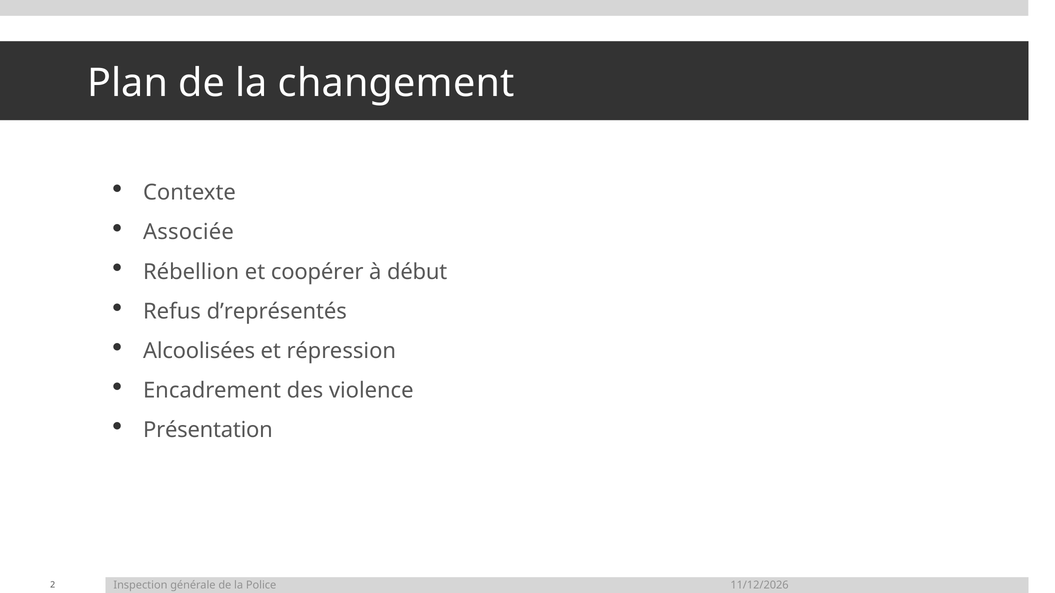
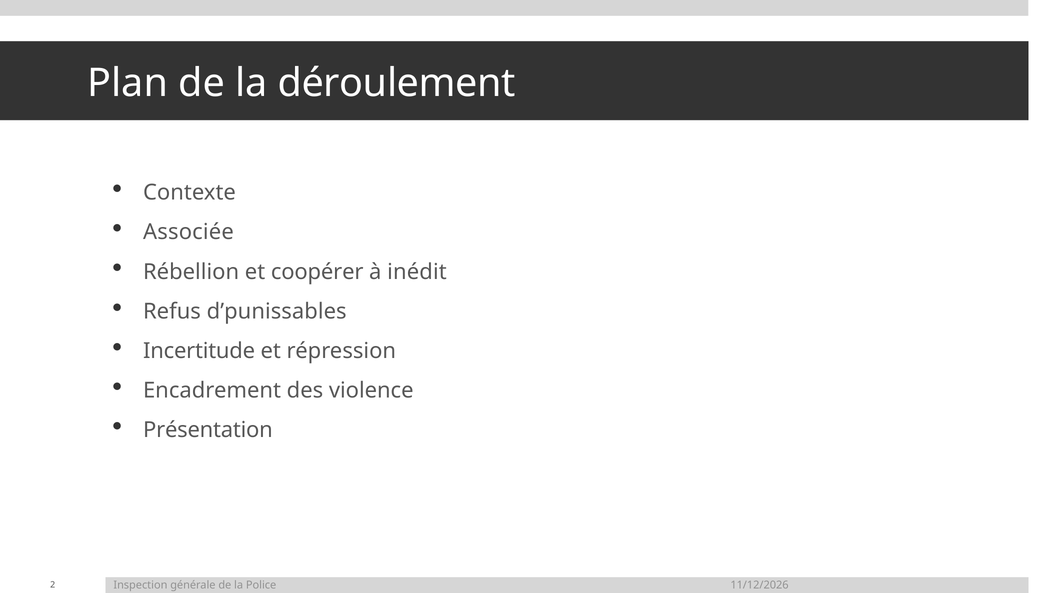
changement: changement -> déroulement (397, 84)
début: début -> inédit (417, 272)
d’représentés: d’représentés -> d’punissables (277, 312)
Alcoolisées: Alcoolisées -> Incertitude (199, 351)
